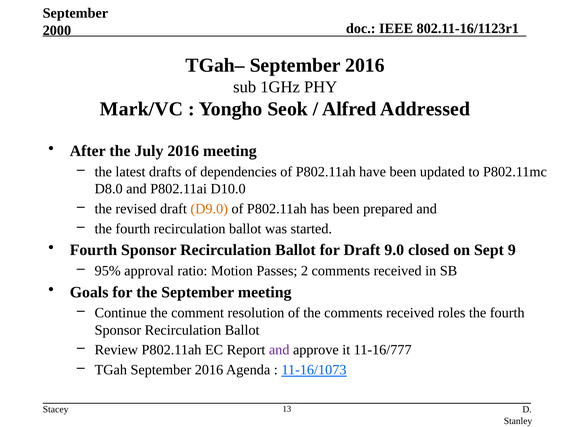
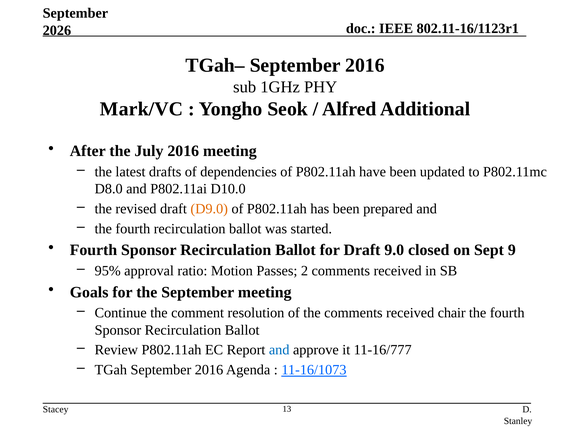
2000: 2000 -> 2026 (57, 30)
Addressed: Addressed -> Additional (425, 109)
roles: roles -> chair (452, 313)
and colour: purple -> blue (279, 350)
